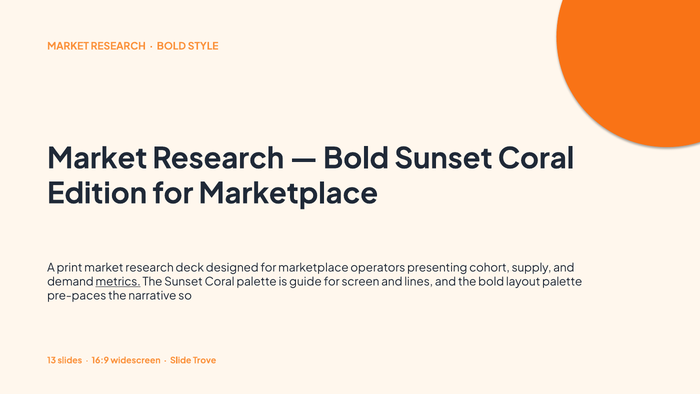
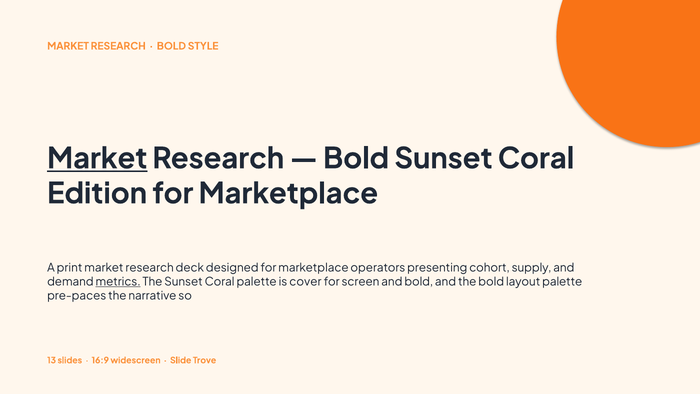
Market underline: none -> present (97, 159)
guide: guide -> cover (305, 282)
and lines: lines -> bold (419, 282)
